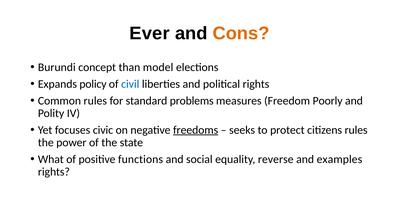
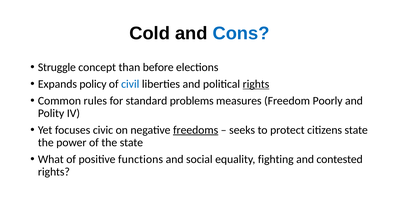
Ever: Ever -> Cold (150, 34)
Cons colour: orange -> blue (241, 34)
Burundi: Burundi -> Struggle (57, 67)
model: model -> before (158, 67)
rights underline: none -> present (256, 84)
citizens rules: rules -> state (356, 130)
reverse: reverse -> fighting (276, 160)
examples: examples -> contested (340, 160)
